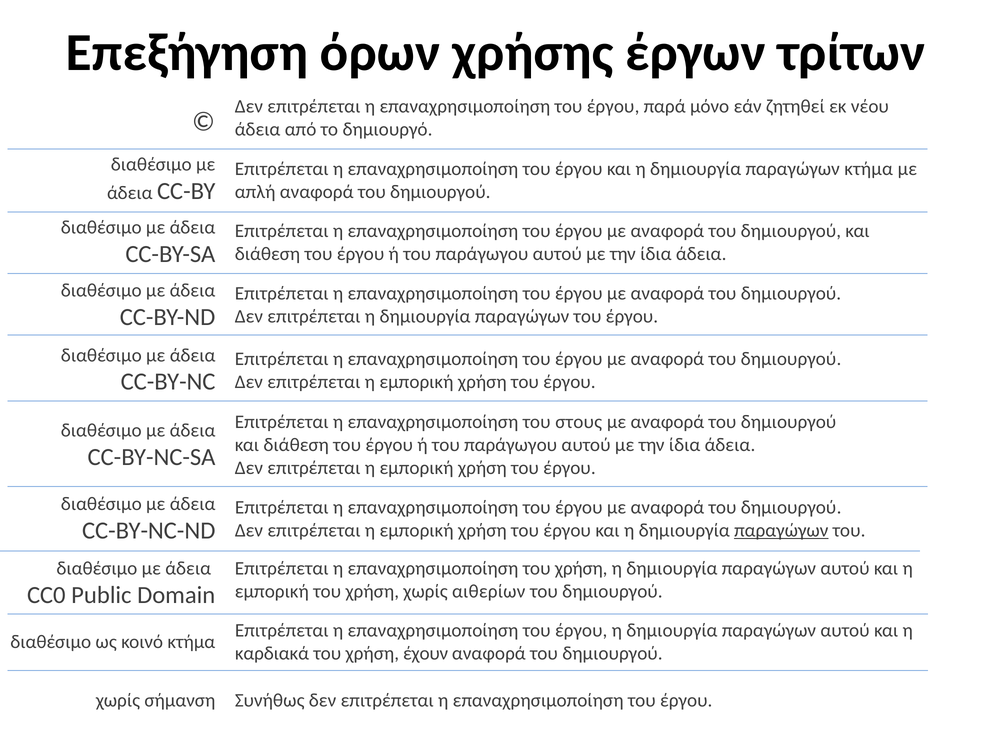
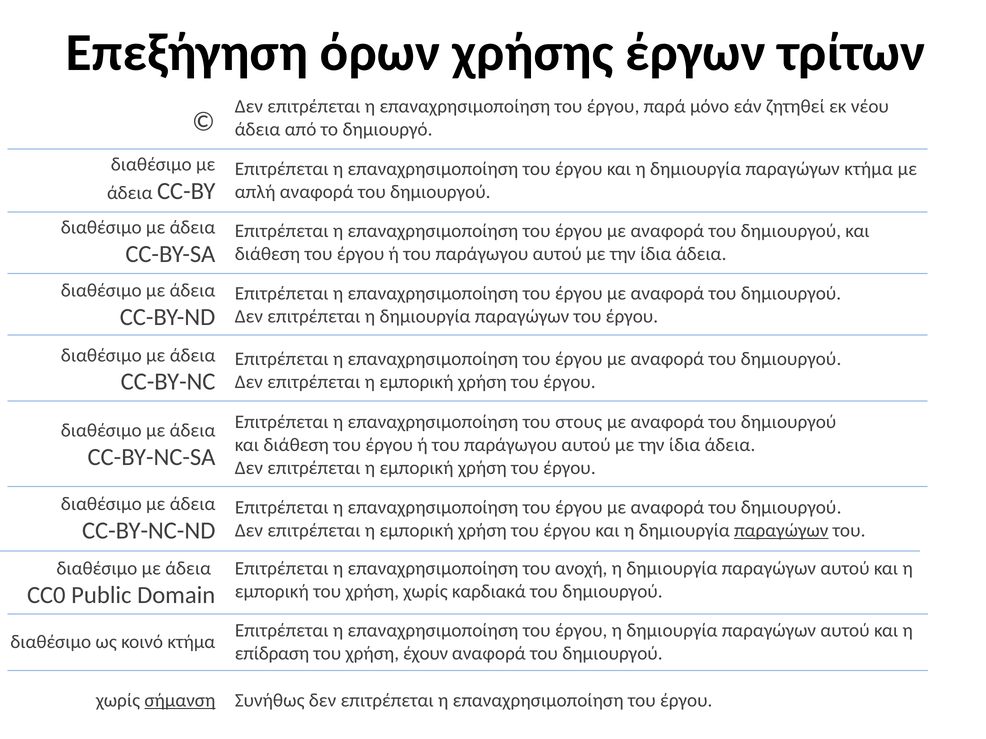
επαναχρησιμοποίηση του χρήση: χρήση -> ανοχή (581, 569)
αιθερίων: αιθερίων -> καρδιακά (489, 592)
καρδιακά: καρδιακά -> επίδραση (272, 654)
σήμανση underline: none -> present (180, 701)
